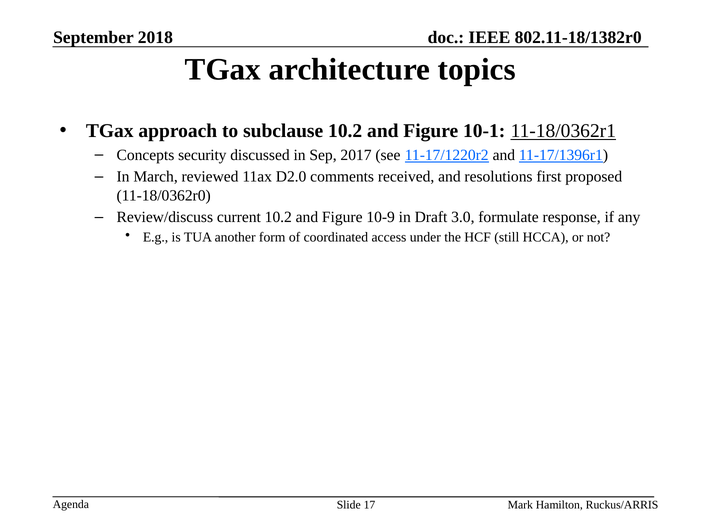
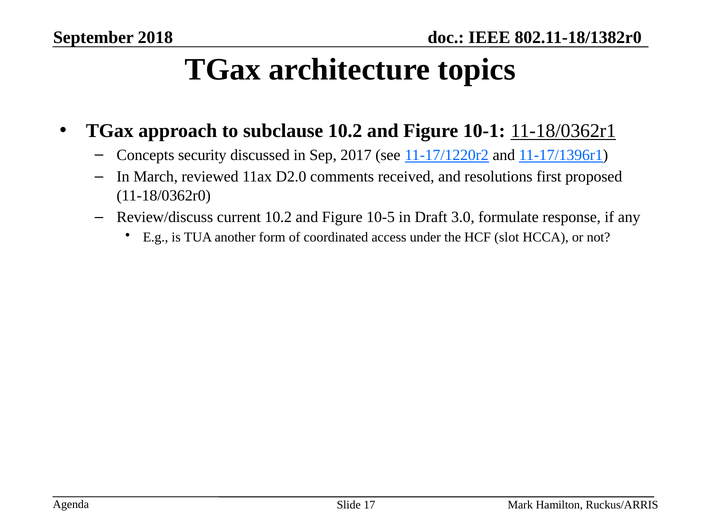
10-9: 10-9 -> 10-5 (381, 217)
still: still -> slot (507, 237)
